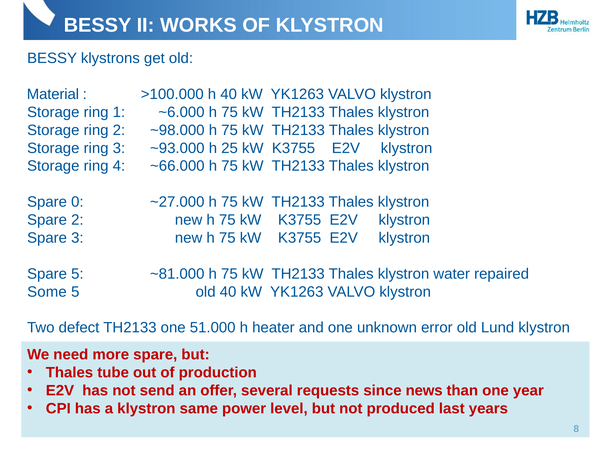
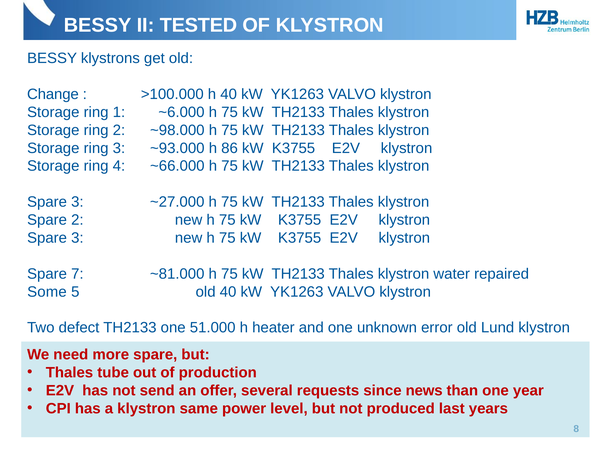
WORKS: WORKS -> TESTED (199, 25)
Material: Material -> Change (53, 94)
25: 25 -> 86 (230, 148)
0: 0 -> 3 (77, 202)
Spare 5: 5 -> 7 (77, 274)
